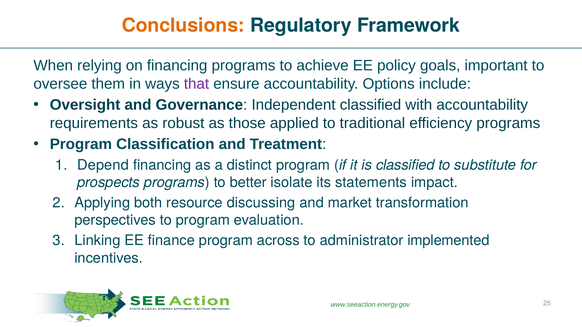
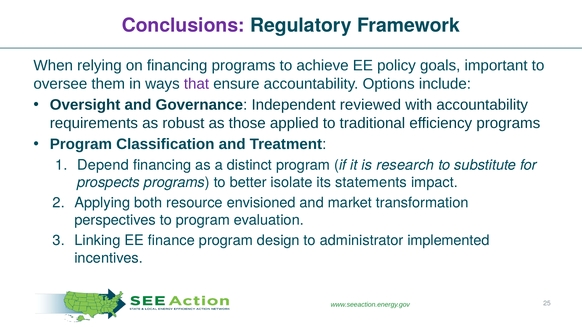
Conclusions colour: orange -> purple (183, 25)
Independent classified: classified -> reviewed (370, 105)
is classified: classified -> research (405, 165)
discussing: discussing -> envisioned (261, 203)
across: across -> design (278, 241)
